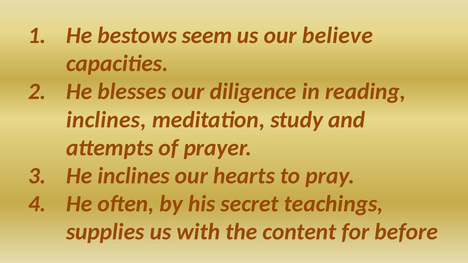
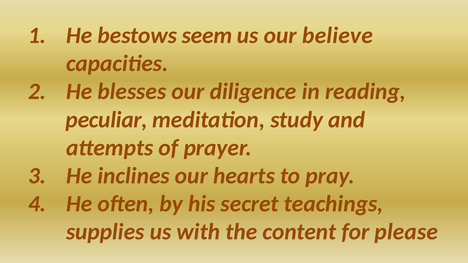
inclines: inclines -> peculiar (107, 120)
before: before -> please (406, 232)
